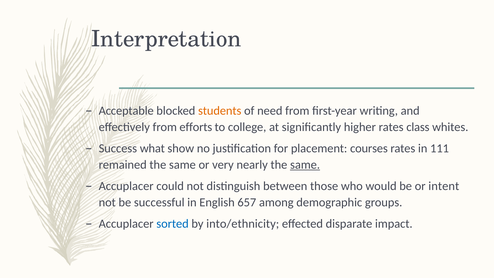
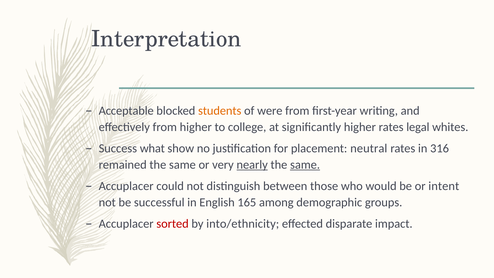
need: need -> were (270, 111)
from efforts: efforts -> higher (196, 127)
class: class -> legal (418, 127)
courses: courses -> neutral (369, 148)
111: 111 -> 316 (440, 148)
nearly underline: none -> present (252, 165)
657: 657 -> 165 (247, 202)
sorted colour: blue -> red (173, 224)
